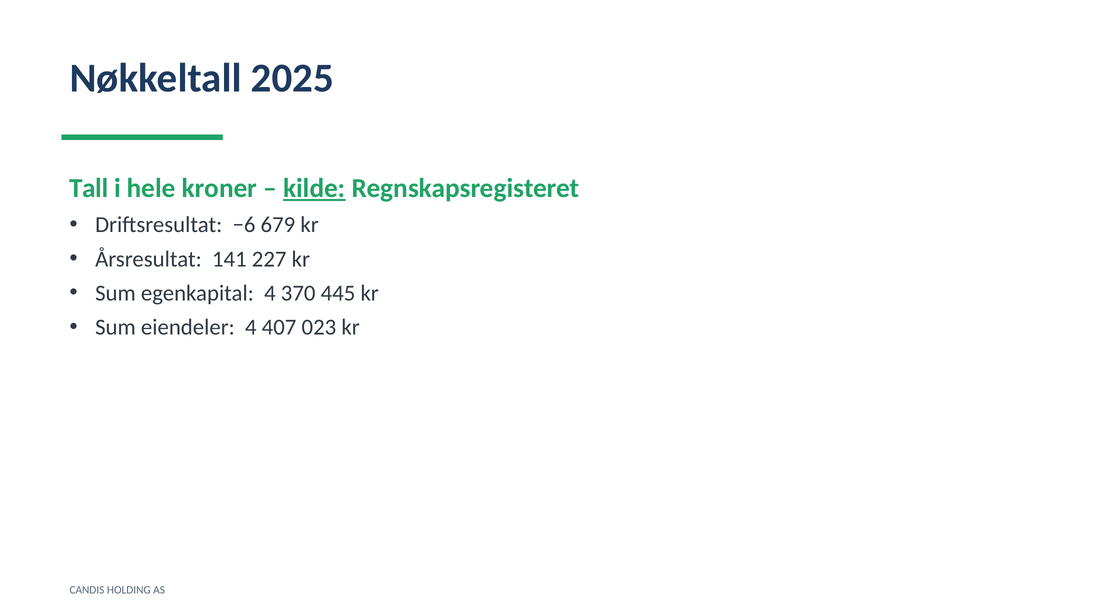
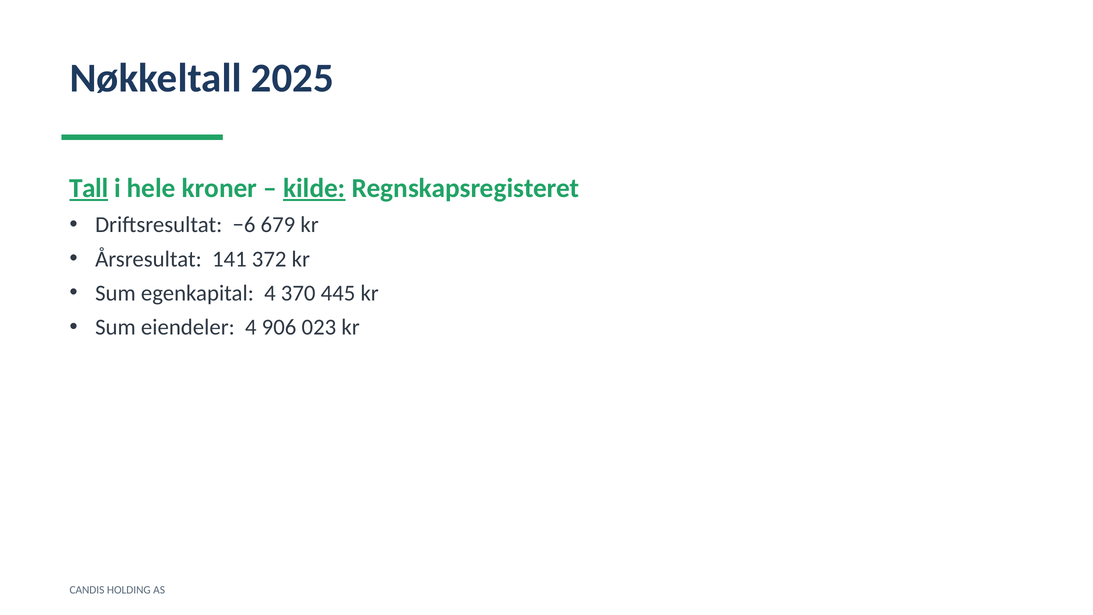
Tall underline: none -> present (89, 188)
227: 227 -> 372 (269, 259)
407: 407 -> 906 (279, 327)
